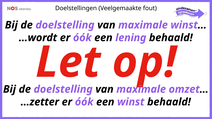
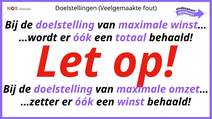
lening: lening -> totaal (131, 38)
